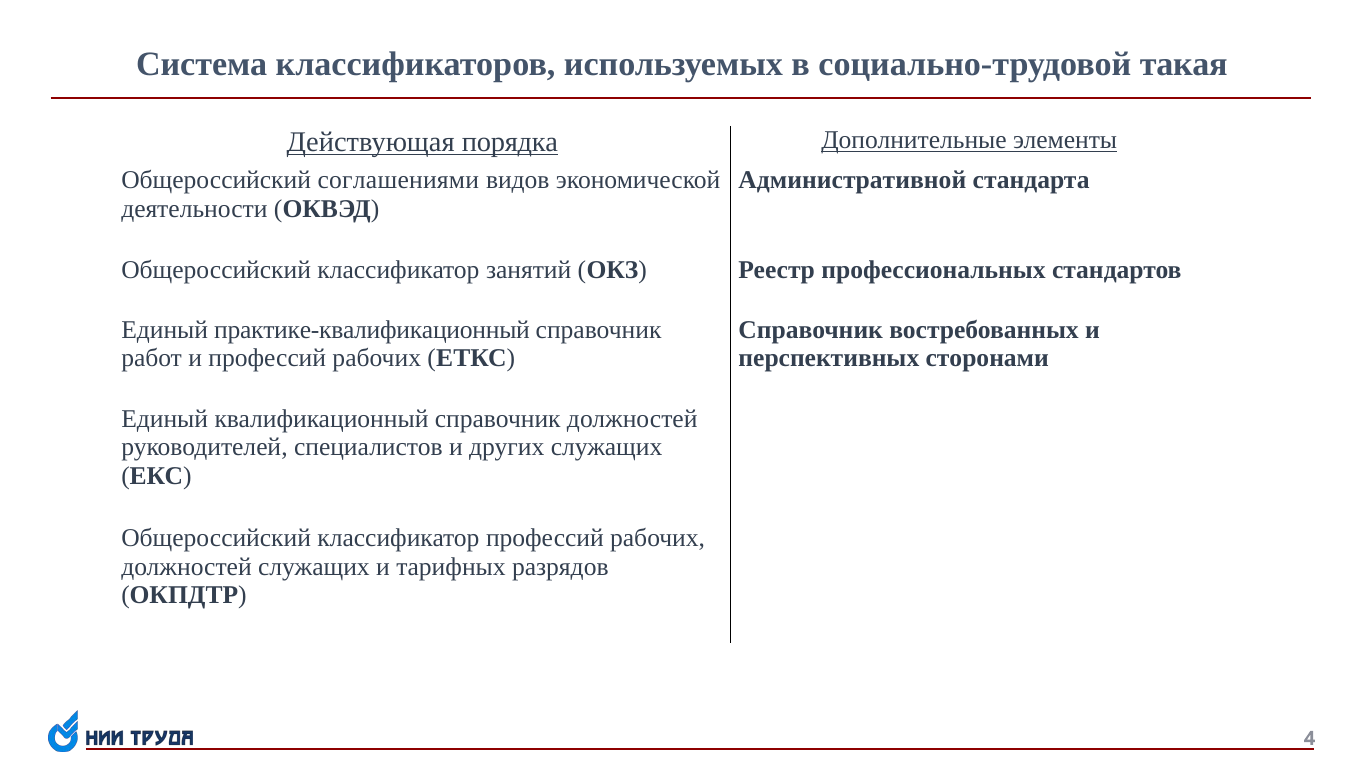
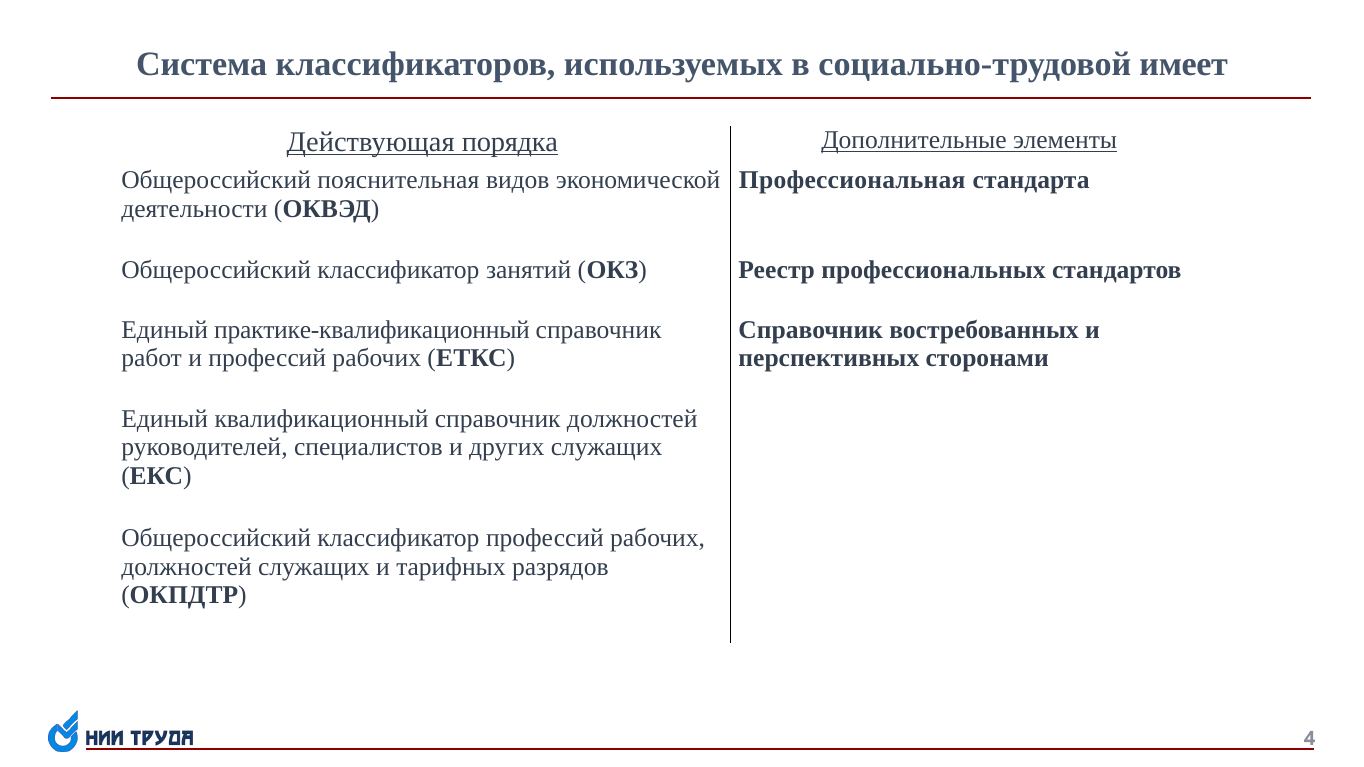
такая: такая -> имеет (1184, 64)
соглашениями: соглашениями -> пояснительная (398, 180)
Административной: Административной -> Профессиональная (852, 180)
